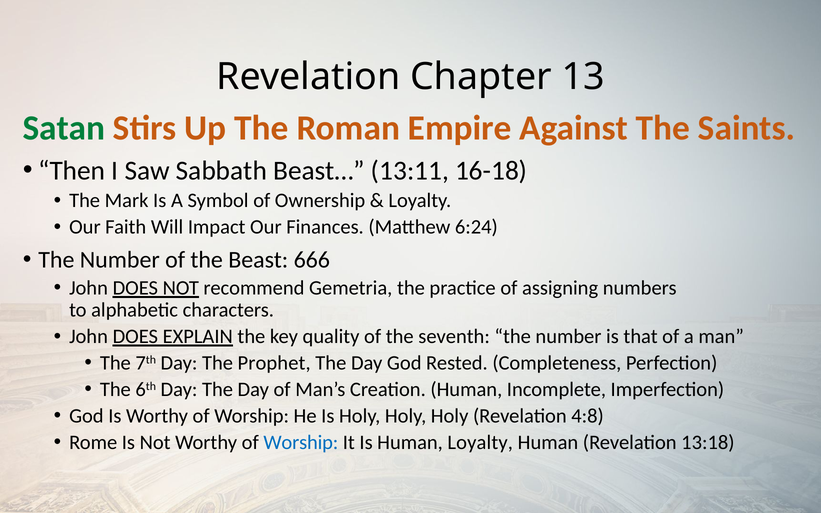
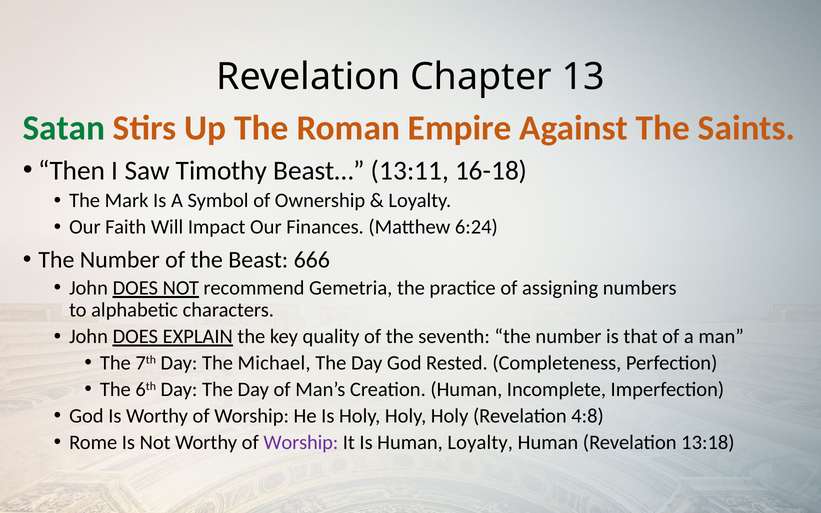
Sabbath: Sabbath -> Timothy (221, 171)
Prophet: Prophet -> Michael (274, 363)
Worship colour: blue -> purple (301, 442)
